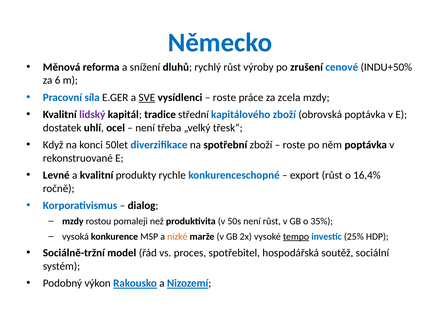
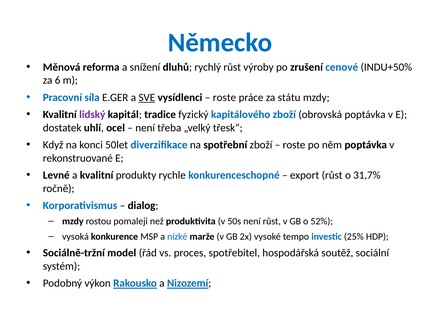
zcela: zcela -> státu (289, 97)
střední: střední -> fyzický (193, 115)
16,4%: 16,4% -> 31,7% (367, 175)
35%: 35% -> 52% (322, 221)
nízké colour: orange -> blue (177, 236)
tempo underline: present -> none (296, 236)
